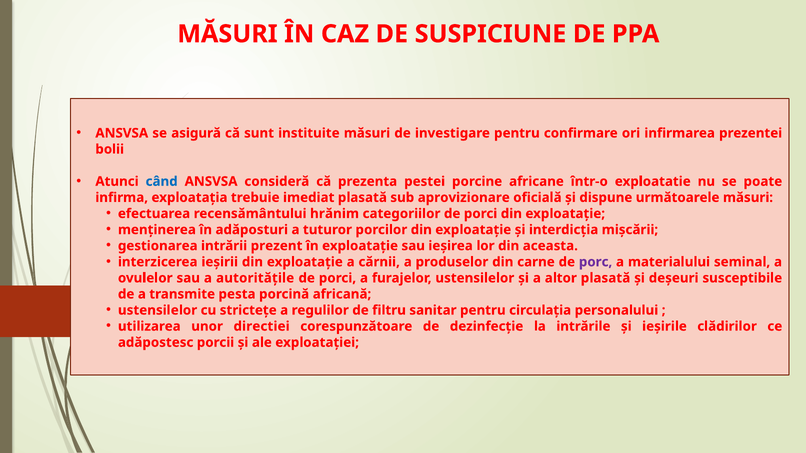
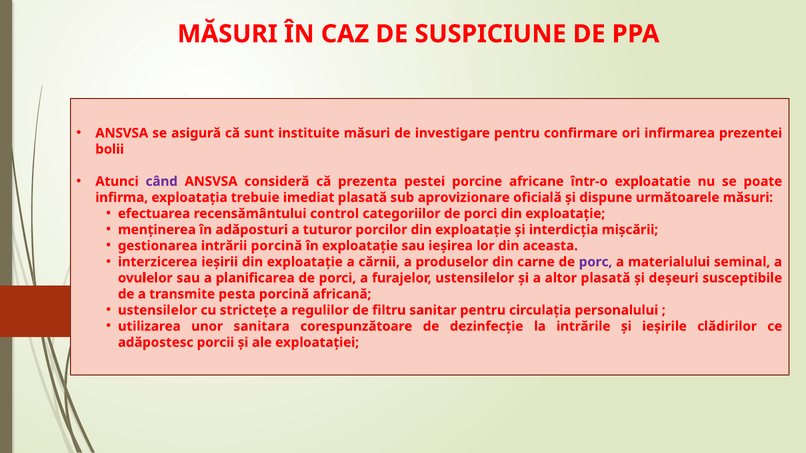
când colour: blue -> purple (162, 182)
hrănim: hrănim -> control (335, 214)
intrării prezent: prezent -> porcină (276, 246)
autoritățile: autoritățile -> planificarea (255, 278)
directiei: directiei -> sanitara (262, 327)
